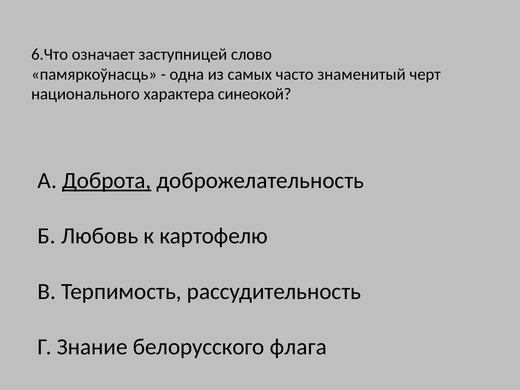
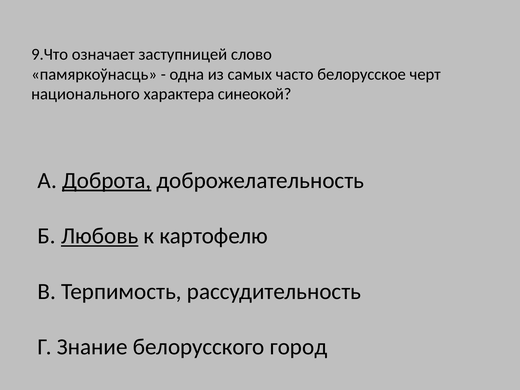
6.Что: 6.Что -> 9.Что (50, 54)
знаменитый: знаменитый -> белорусское (362, 74)
Любовь underline: none -> present (100, 236)
флага: флага -> город (298, 347)
